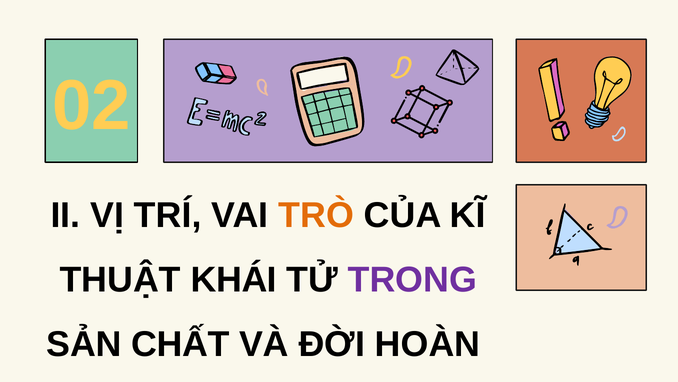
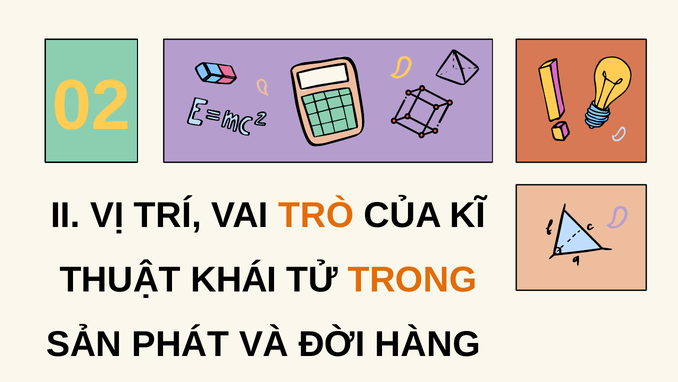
TRONG colour: purple -> orange (412, 279)
CHẤT: CHẤT -> PHÁT (180, 344)
HOÀN: HOÀN -> HÀNG (428, 344)
